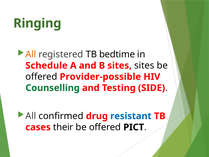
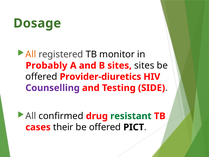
Ringing: Ringing -> Dosage (37, 23)
bedtime: bedtime -> monitor (117, 54)
Schedule: Schedule -> Probably (46, 65)
Provider-possible: Provider-possible -> Provider-diuretics (100, 77)
Counselling colour: green -> purple (53, 88)
resistant colour: blue -> green (131, 116)
